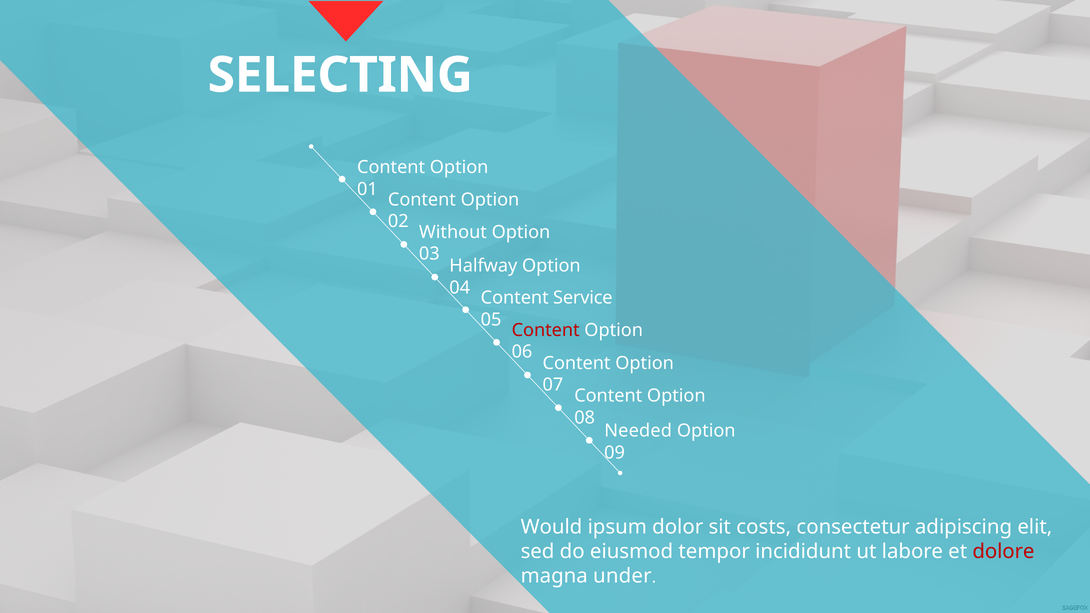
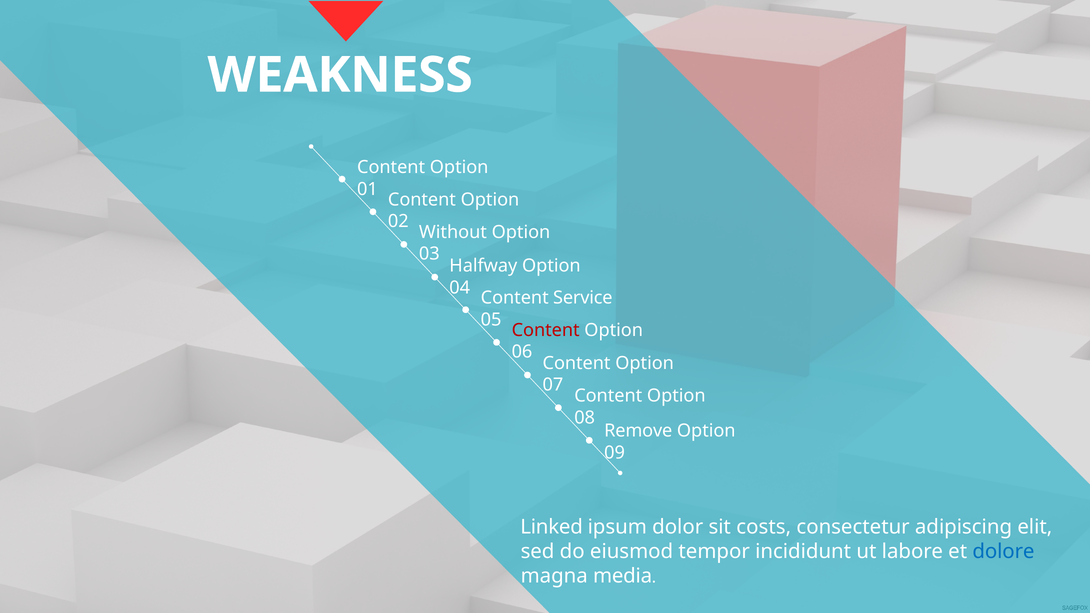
SELECTING: SELECTING -> WEAKNESS (340, 75)
Needed: Needed -> Remove (638, 431)
Would: Would -> Linked (552, 527)
dolore colour: red -> blue (1003, 552)
under: under -> media (623, 576)
